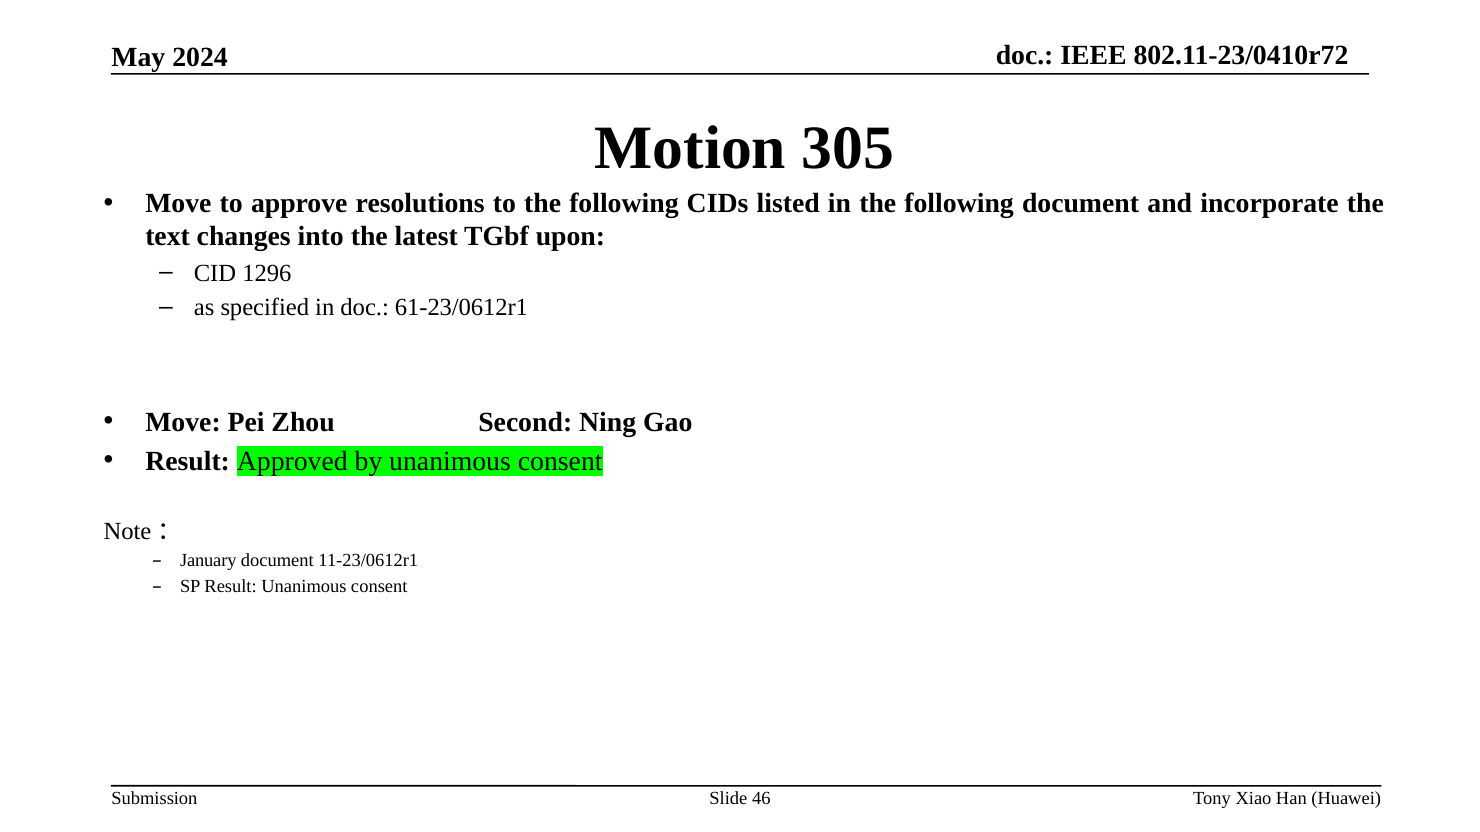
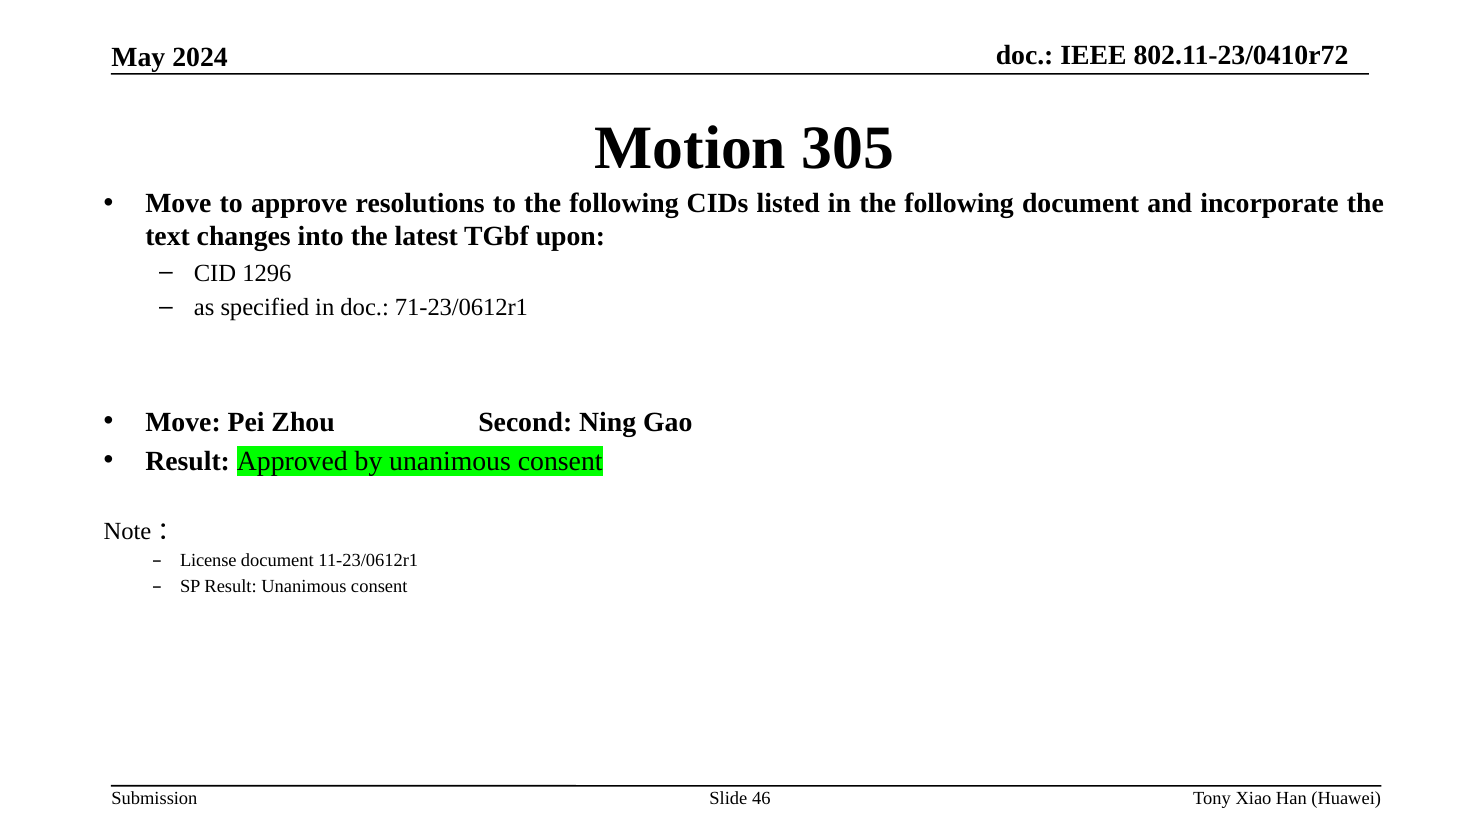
61-23/0612r1: 61-23/0612r1 -> 71-23/0612r1 (461, 308)
January: January -> License (208, 561)
